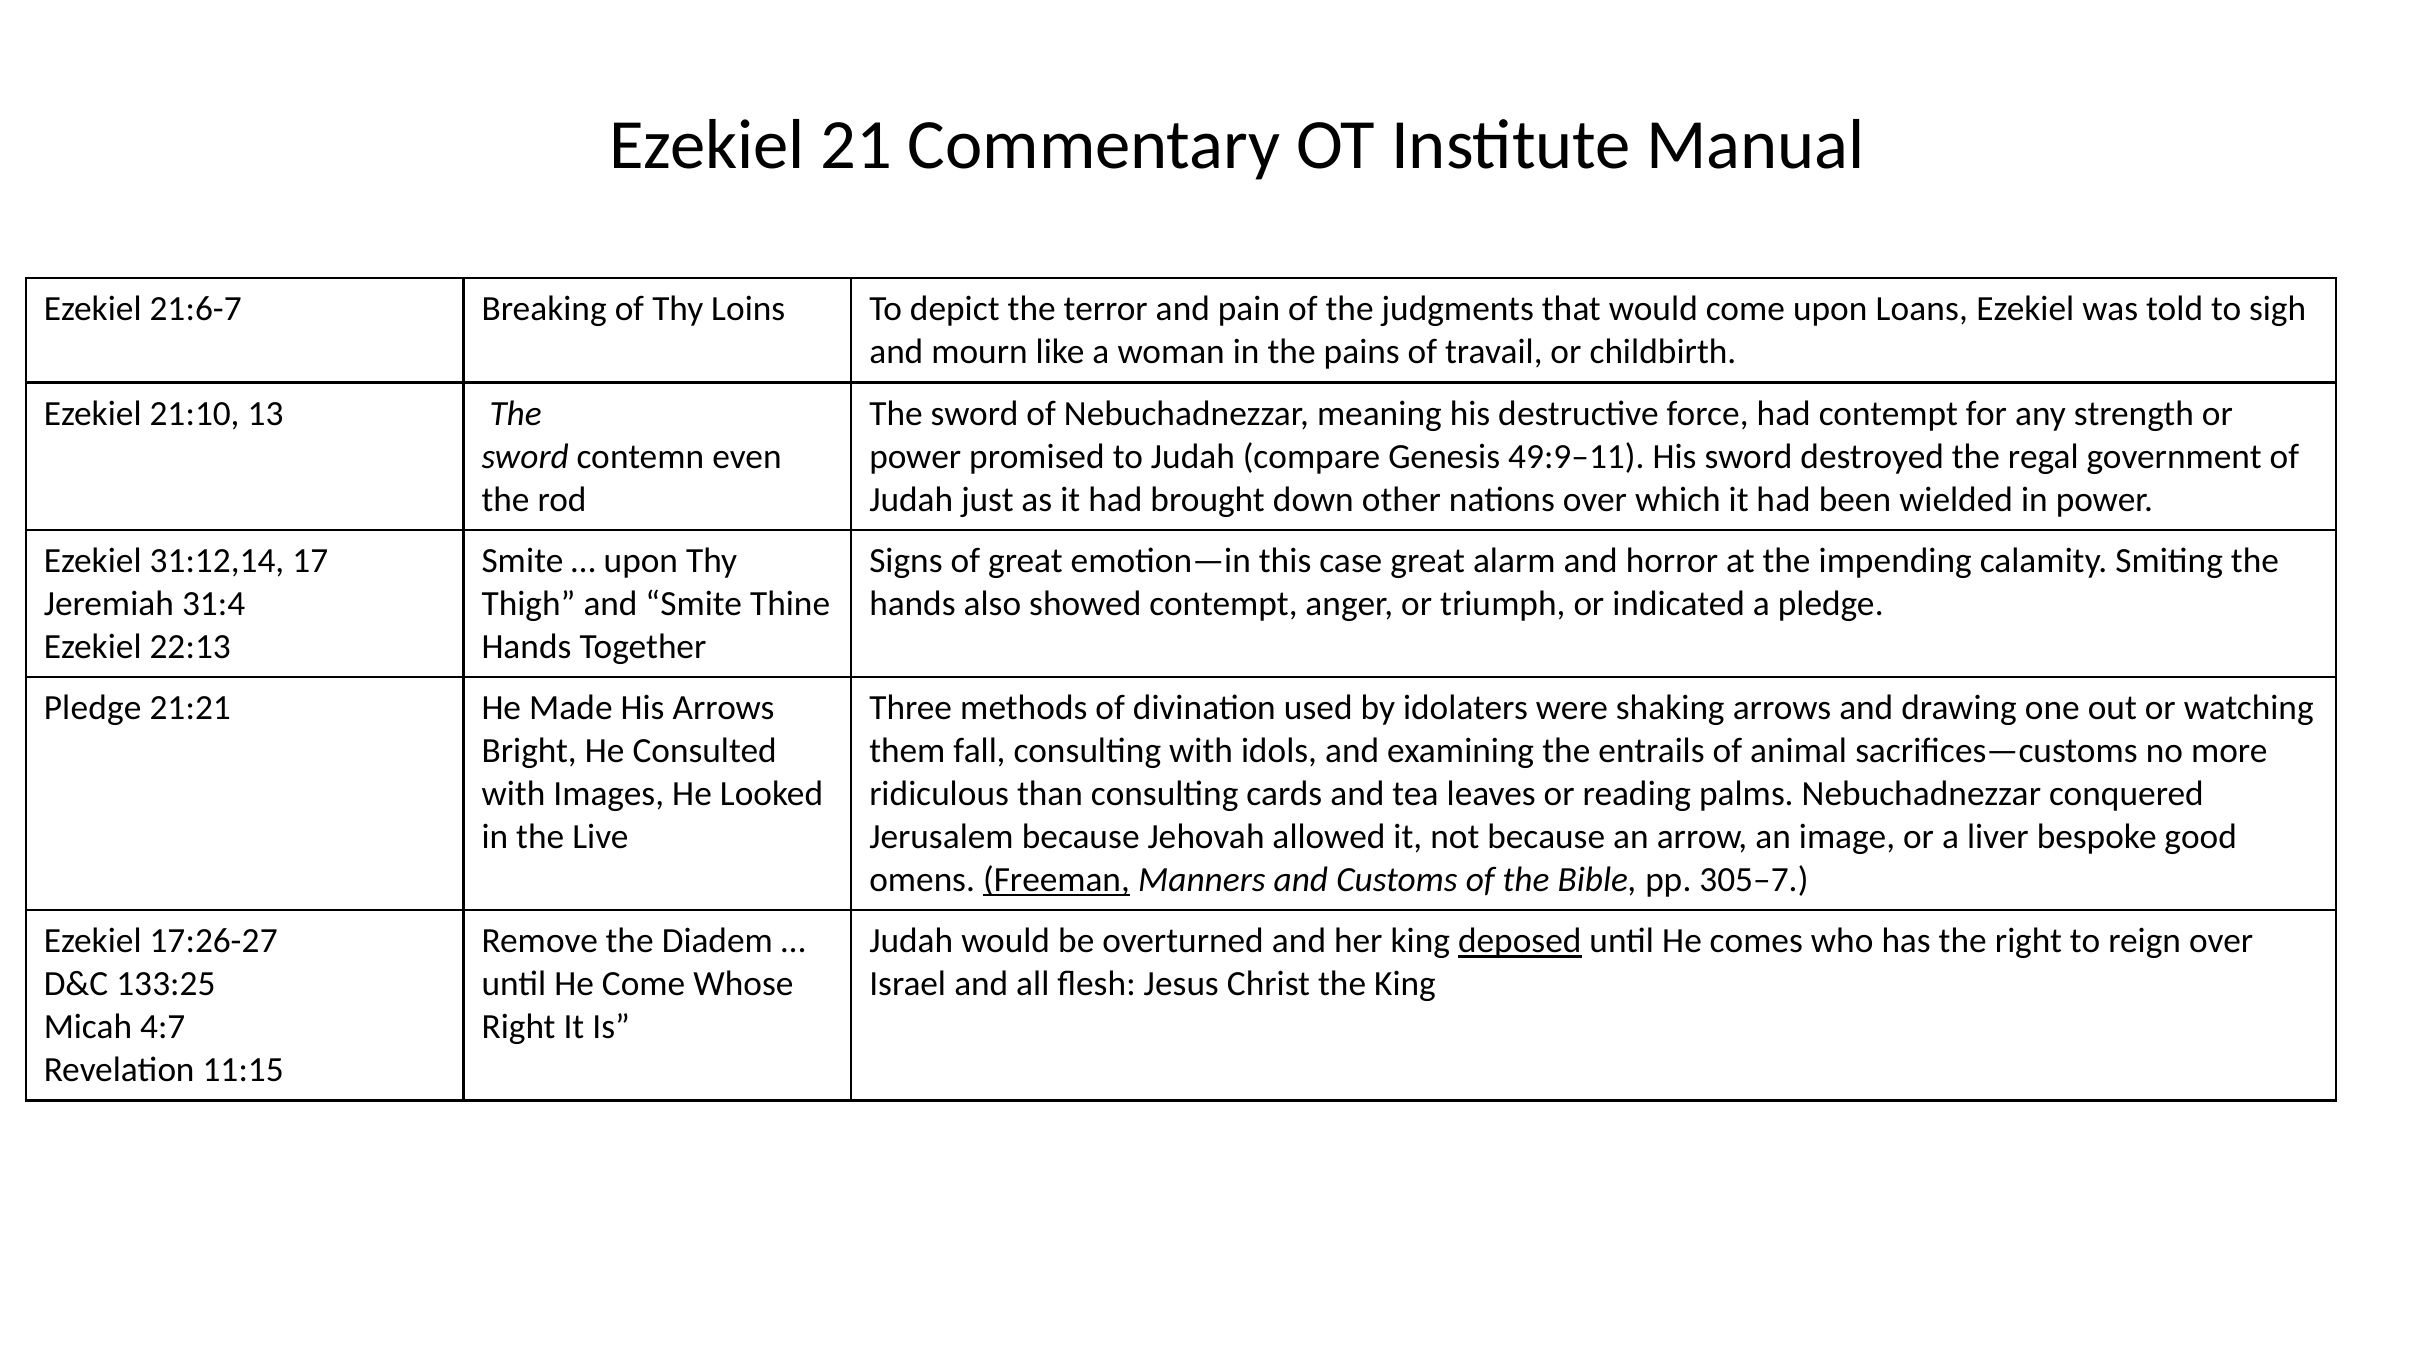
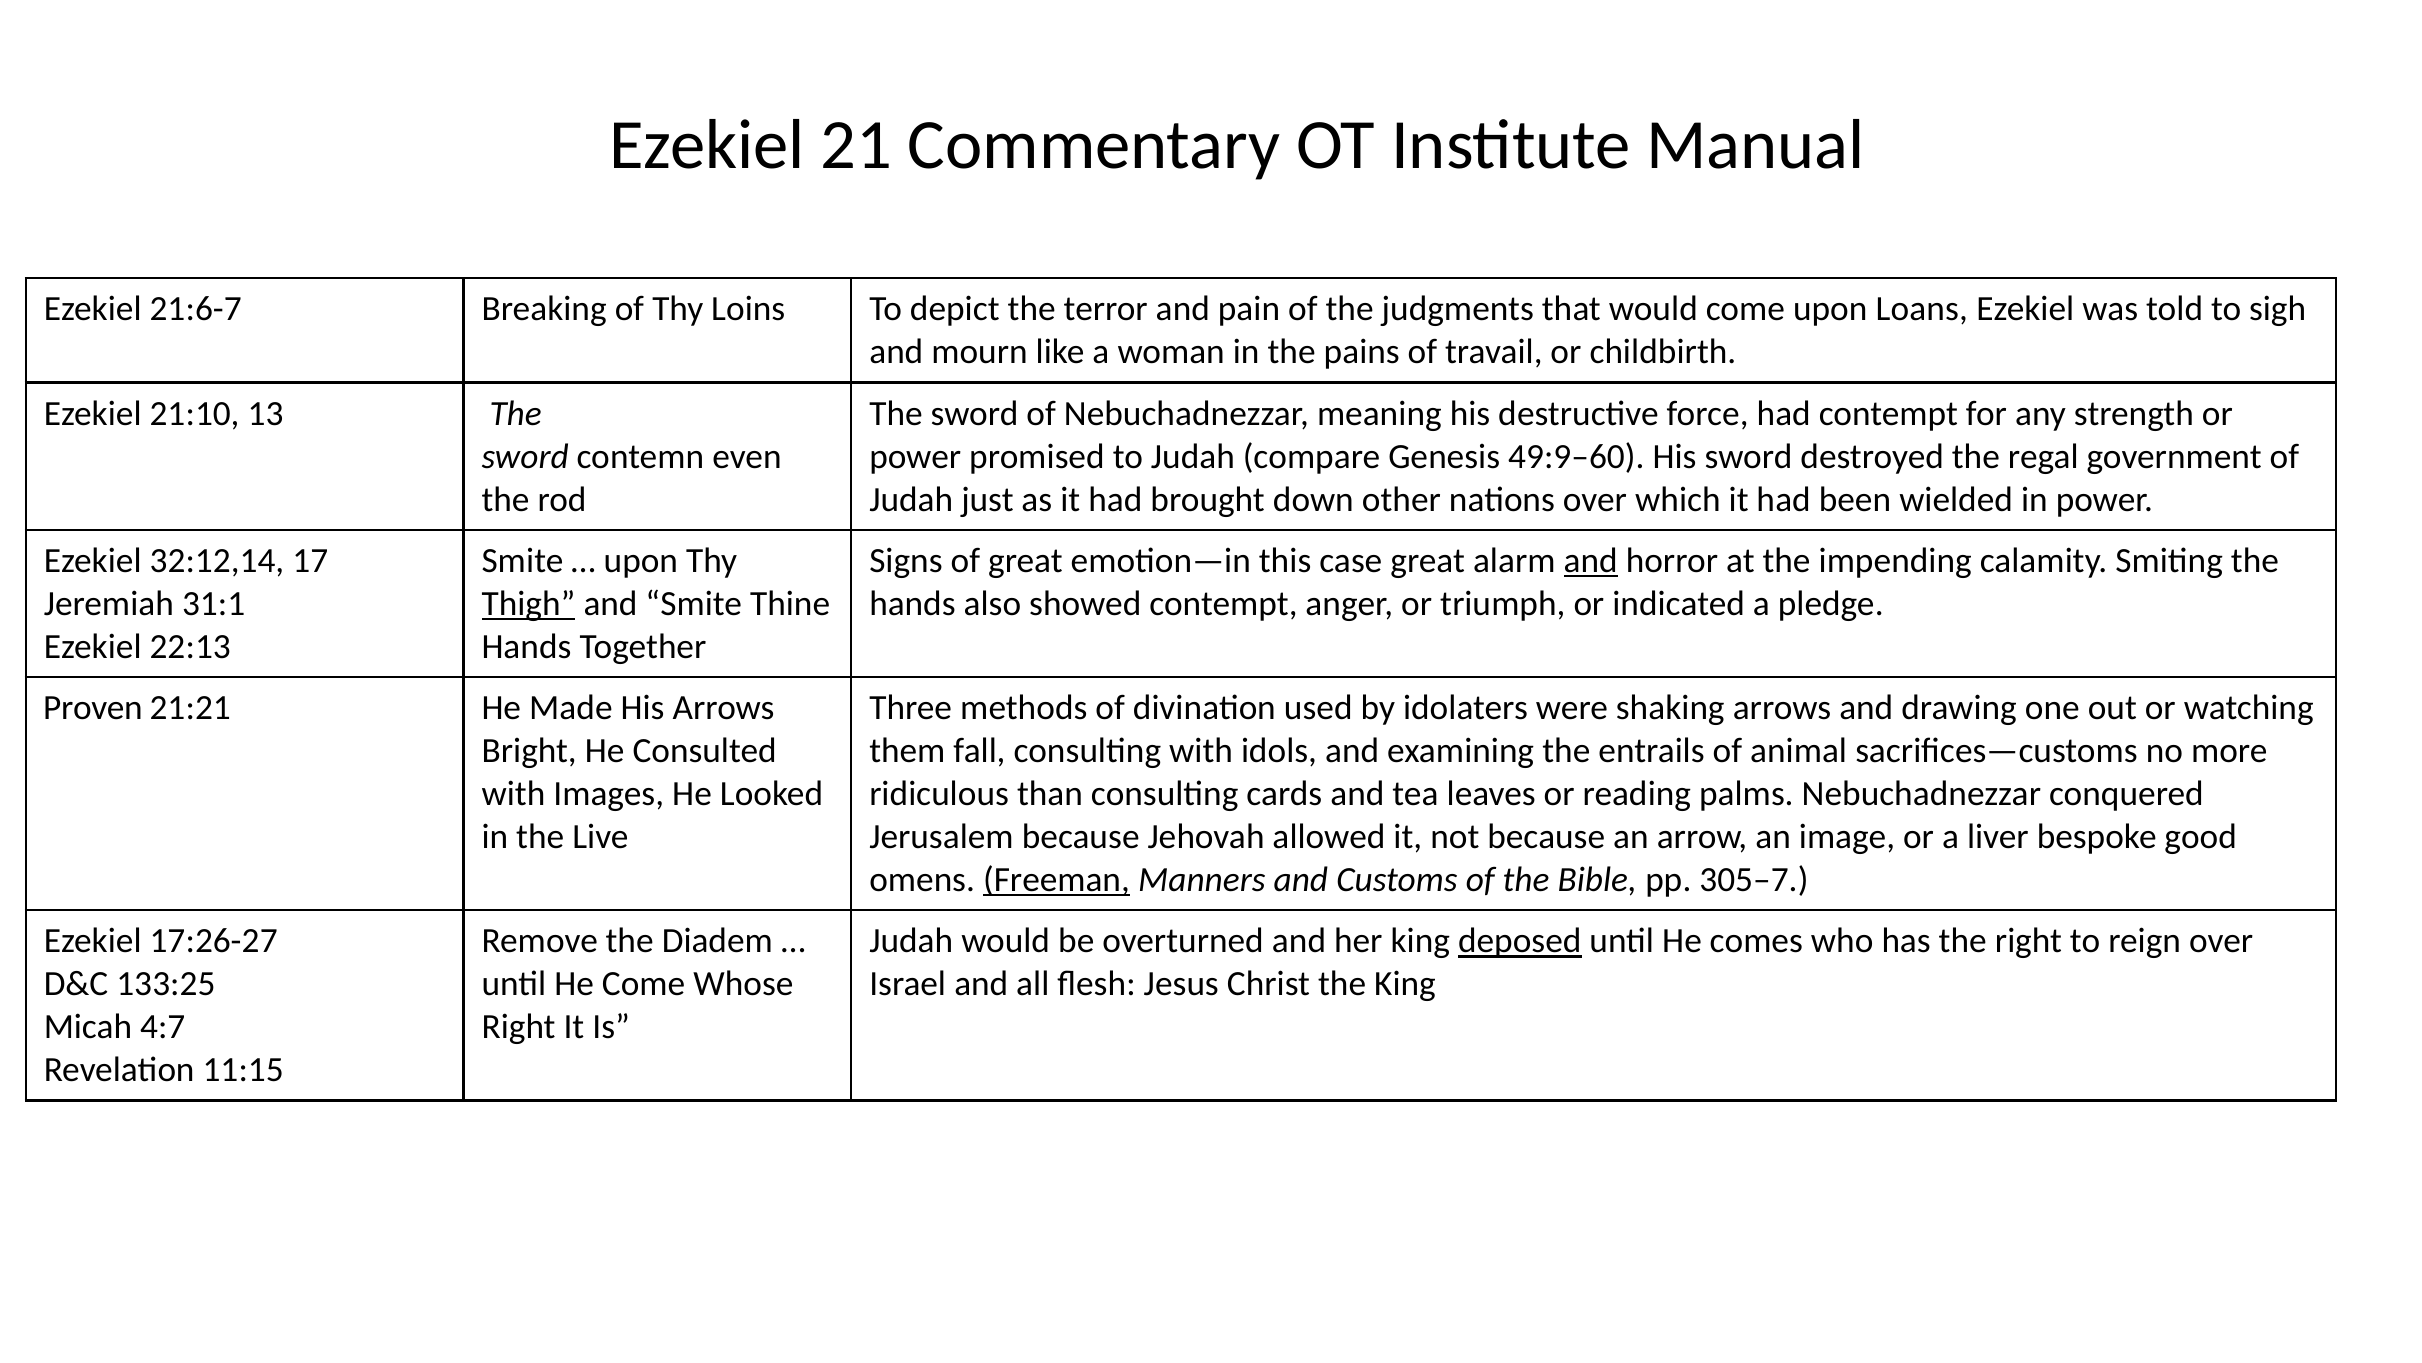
49:9–11: 49:9–11 -> 49:9–60 (1576, 456)
31:12,14: 31:12,14 -> 32:12,14 (217, 561)
and underline: none -> present (1591, 561)
31:4: 31:4 -> 31:1 (214, 604)
Thigh underline: none -> present (529, 604)
Pledge: Pledge -> Proven (93, 708)
